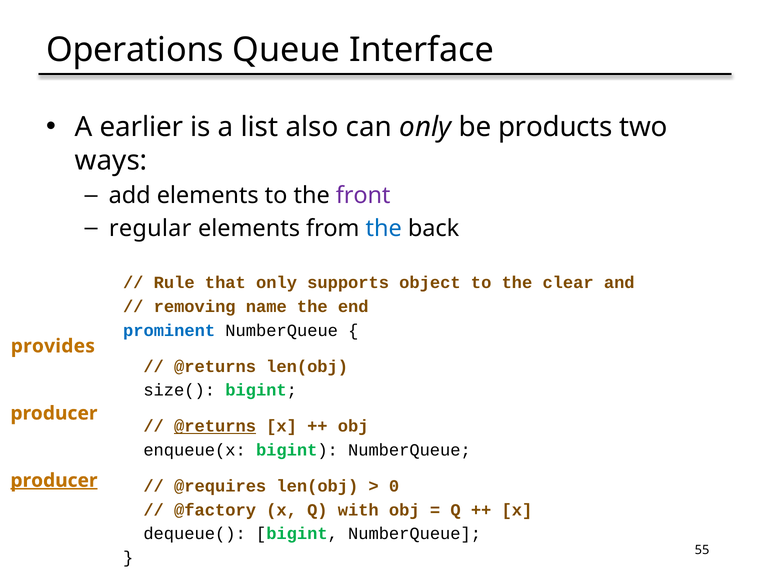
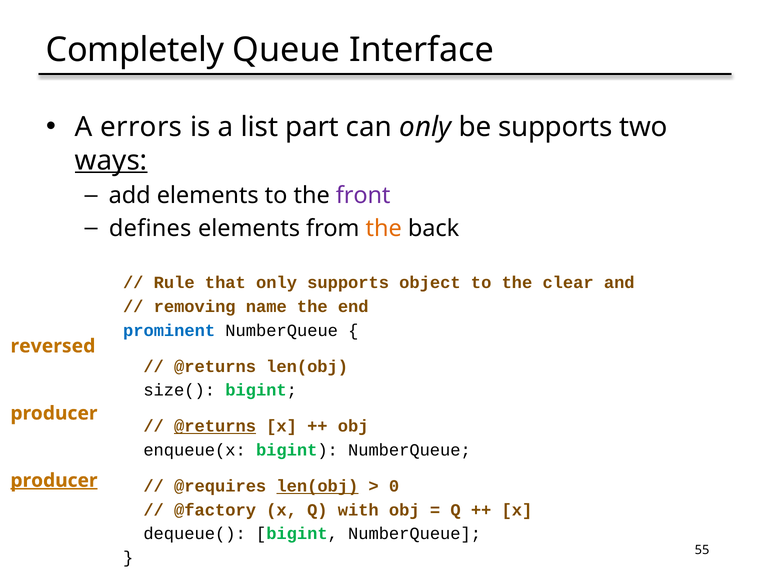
Operations: Operations -> Completely (135, 50)
earlier: earlier -> errors (141, 127)
also: also -> part (312, 127)
be products: products -> supports (555, 127)
ways underline: none -> present (111, 161)
regular: regular -> defines (150, 229)
the colour: blue -> orange (384, 229)
provides: provides -> reversed (53, 346)
len(obj underline: none -> present (317, 486)
